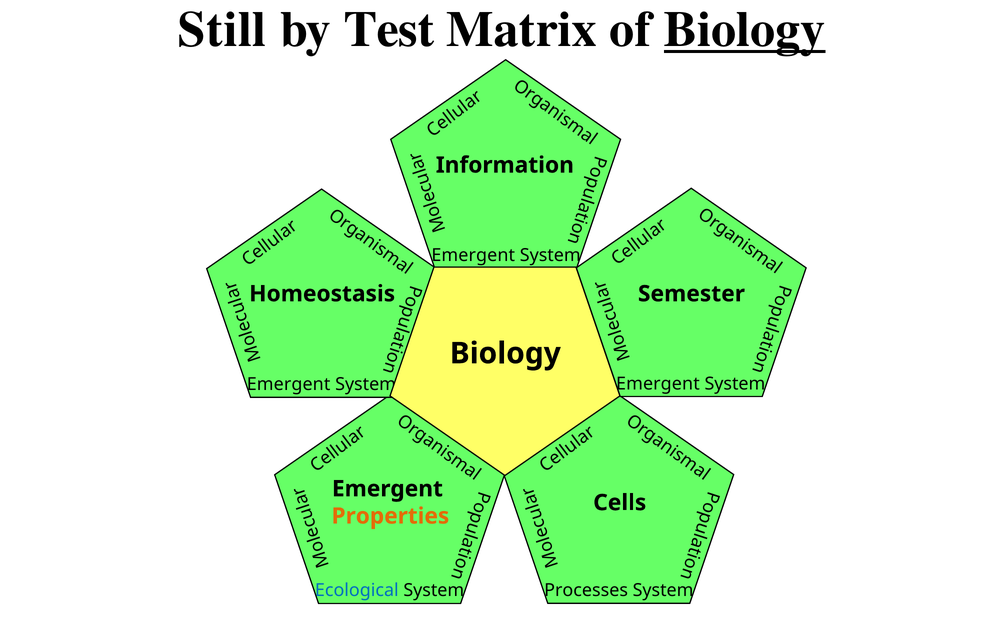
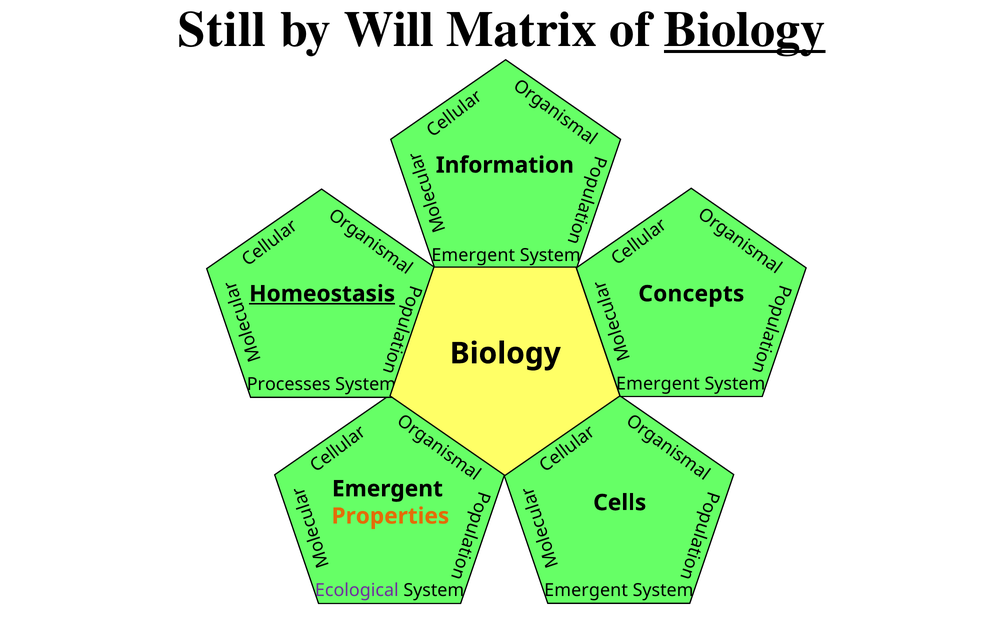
Test: Test -> Will (389, 30)
Homeostasis underline: none -> present (322, 294)
Semester: Semester -> Concepts (691, 294)
Emergent: Emergent -> Processes (289, 384)
Ecological colour: blue -> purple (357, 590)
Processes: Processes -> Emergent (586, 590)
